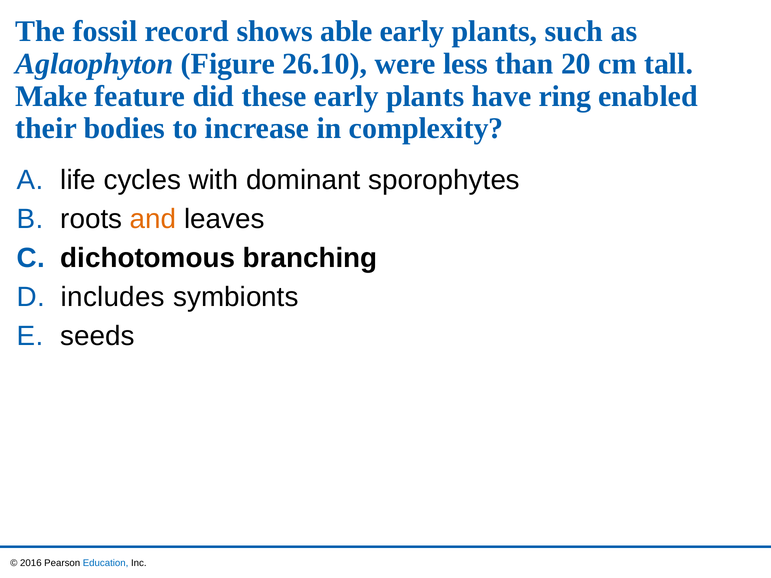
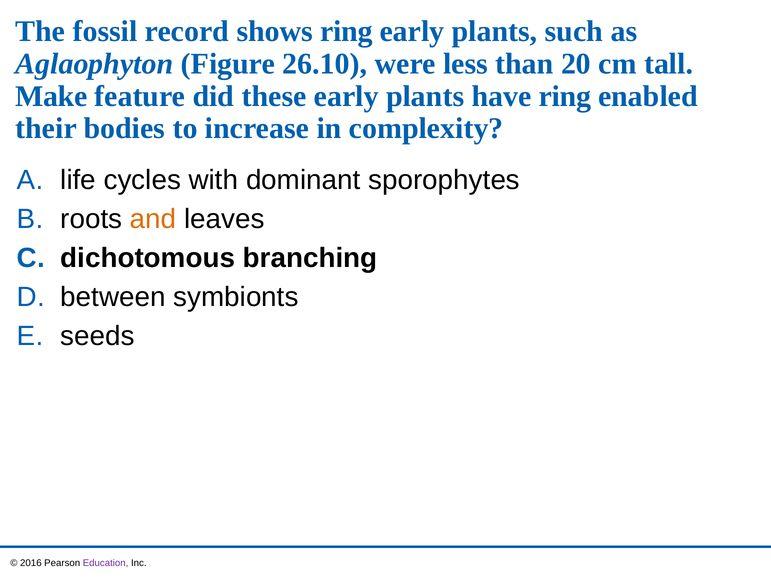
shows able: able -> ring (346, 31)
includes: includes -> between (113, 297)
Education colour: blue -> purple (106, 563)
